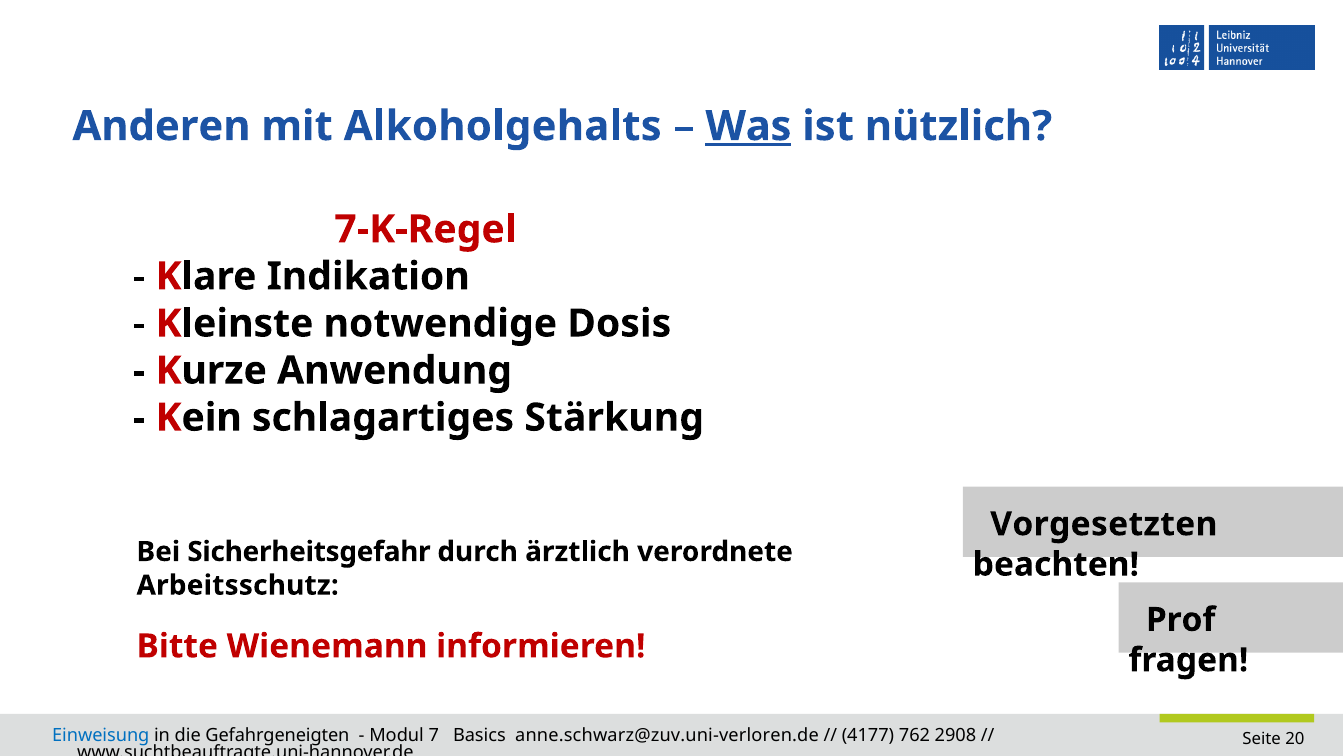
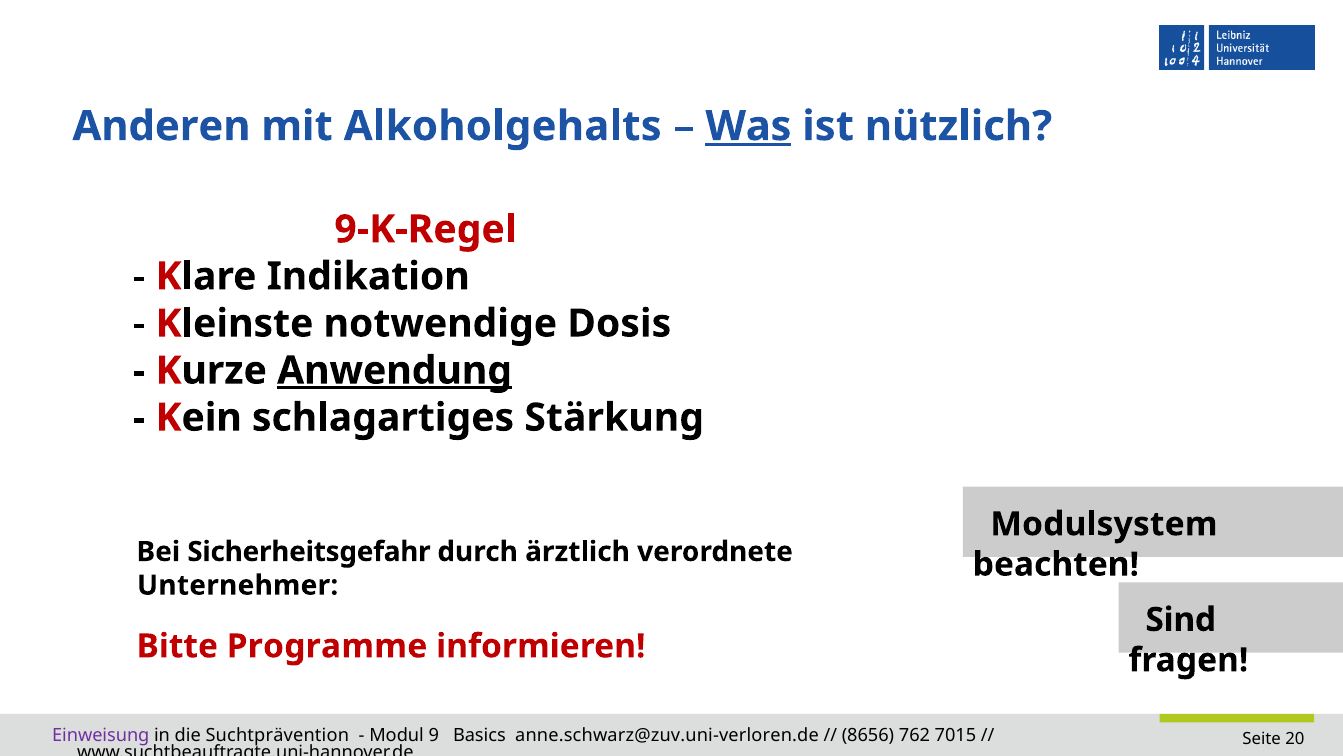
7-K-Regel: 7-K-Regel -> 9-K-Regel (425, 229)
Anwendung underline: none -> present (395, 370)
Vorgesetzten: Vorgesetzten -> Modulsystem (1104, 524)
Arbeitsschutz: Arbeitsschutz -> Unternehmer (238, 585)
Prof: Prof -> Sind (1181, 619)
Wienemann: Wienemann -> Programme (327, 646)
Einweisung colour: blue -> purple (101, 735)
Gefahrgeneigten: Gefahrgeneigten -> Suchtprävention (277, 735)
7: 7 -> 9 (434, 735)
4177: 4177 -> 8656 (868, 735)
2908: 2908 -> 7015 (955, 735)
